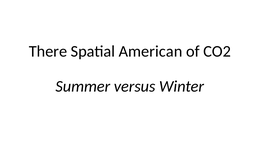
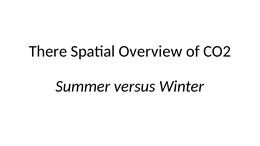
American: American -> Overview (150, 51)
